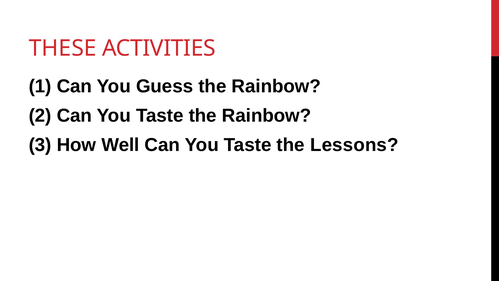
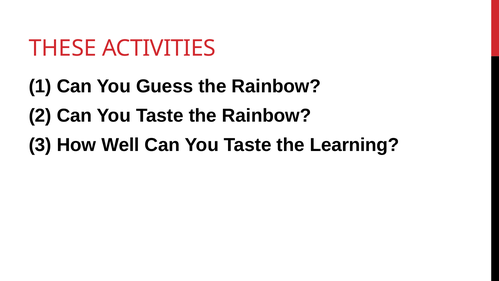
Lessons: Lessons -> Learning (355, 145)
